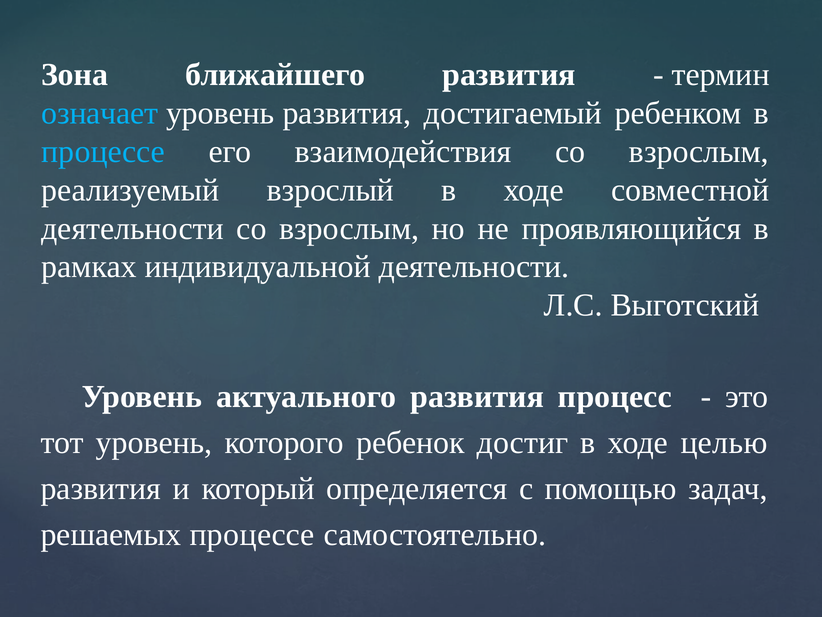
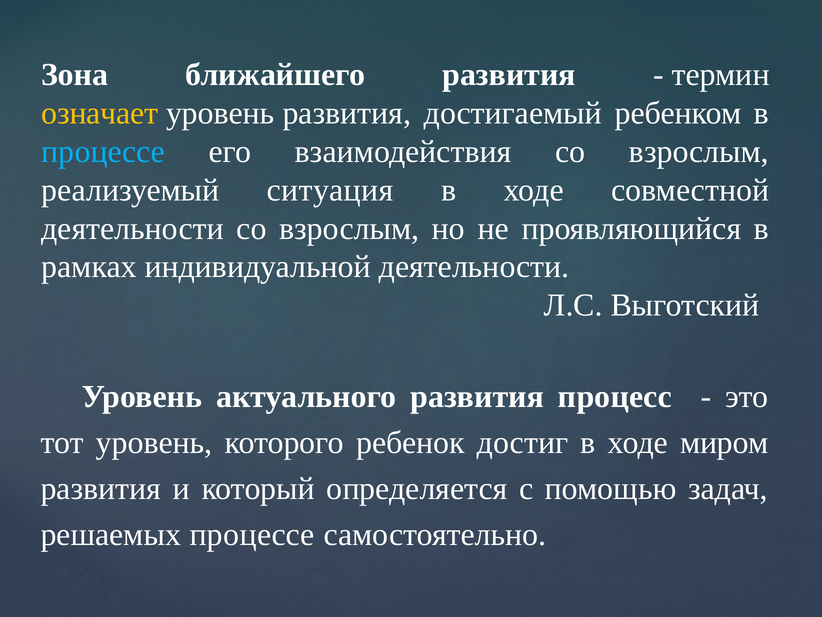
означает colour: light blue -> yellow (100, 113)
взрослый: взрослый -> ситуация (330, 190)
целью: целью -> миром (724, 442)
